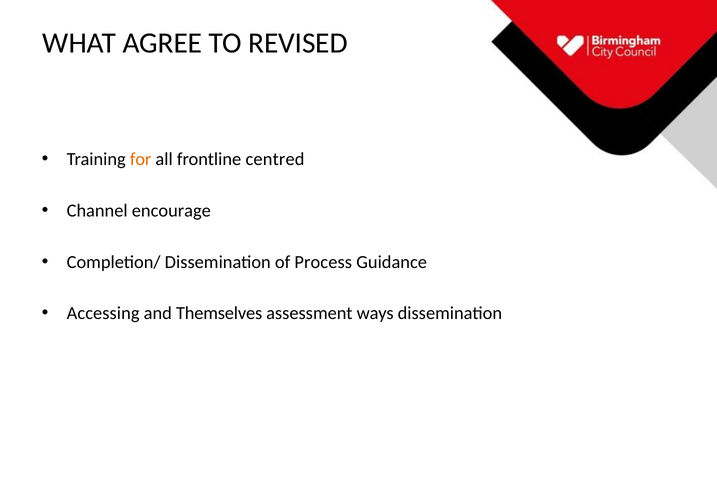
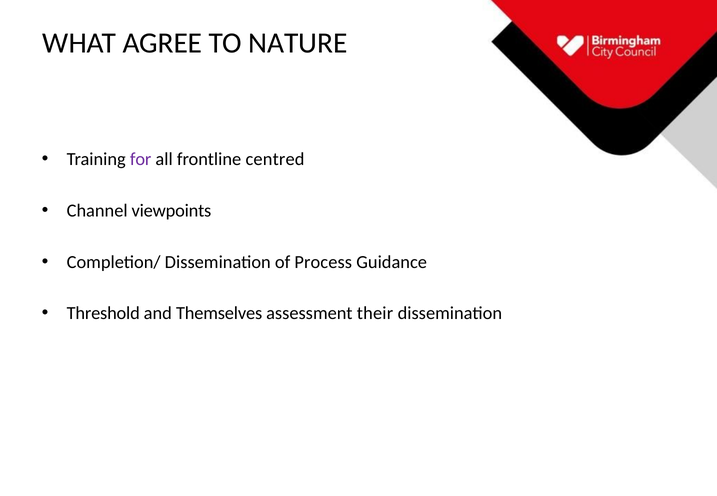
REVISED: REVISED -> NATURE (298, 43)
for colour: orange -> purple (141, 159)
encourage: encourage -> viewpoints (171, 211)
Accessing: Accessing -> Threshold (103, 314)
ways: ways -> their (375, 314)
